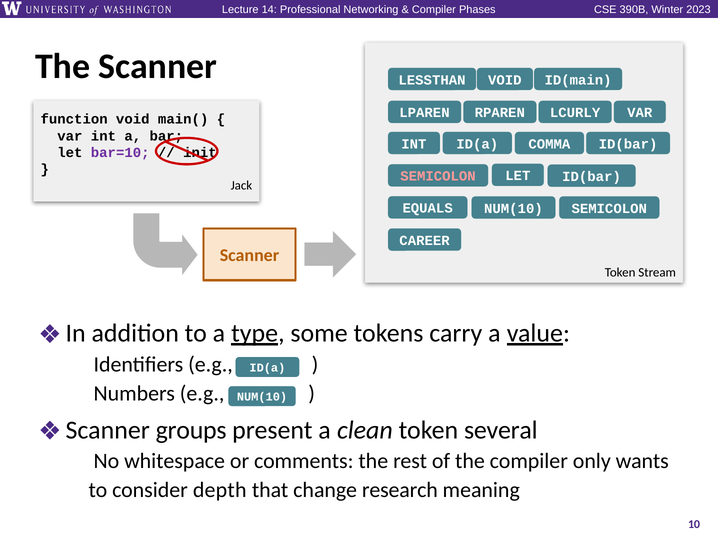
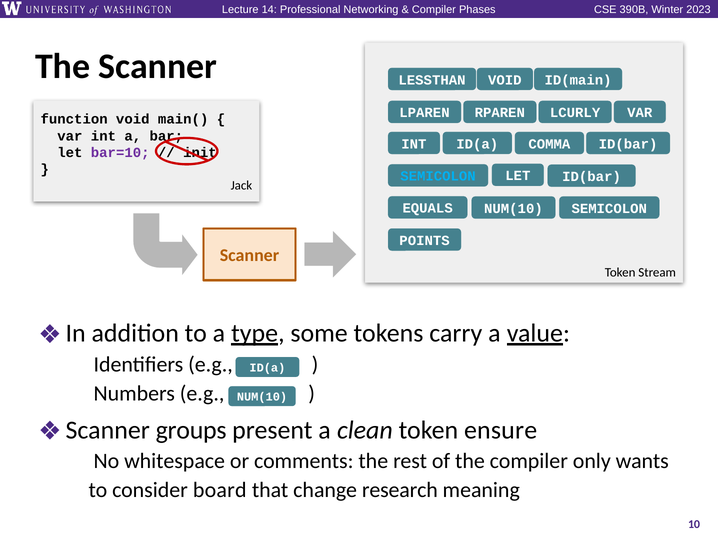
SEMICOLON colour: pink -> light blue (438, 177)
CAREER: CAREER -> POINTS (425, 241)
several: several -> ensure (501, 430)
depth: depth -> board (220, 491)
